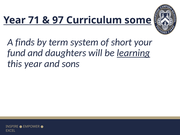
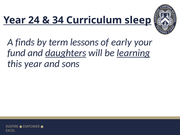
71: 71 -> 24 (34, 20)
97: 97 -> 34 (58, 20)
some: some -> sleep (138, 20)
system: system -> lessons (84, 42)
short: short -> early (121, 42)
daughters underline: none -> present (66, 53)
